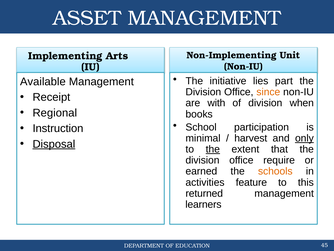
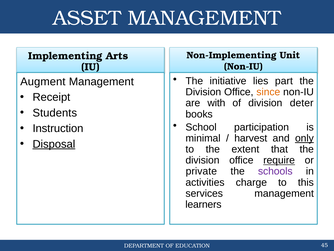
Available: Available -> Augment (43, 81)
when: when -> deter (302, 103)
Regional: Regional -> Students (55, 113)
the underline: present -> none (213, 149)
require underline: none -> present (279, 160)
earned: earned -> private (201, 171)
schools colour: orange -> purple (275, 171)
feature: feature -> charge (251, 182)
returned: returned -> services (204, 193)
